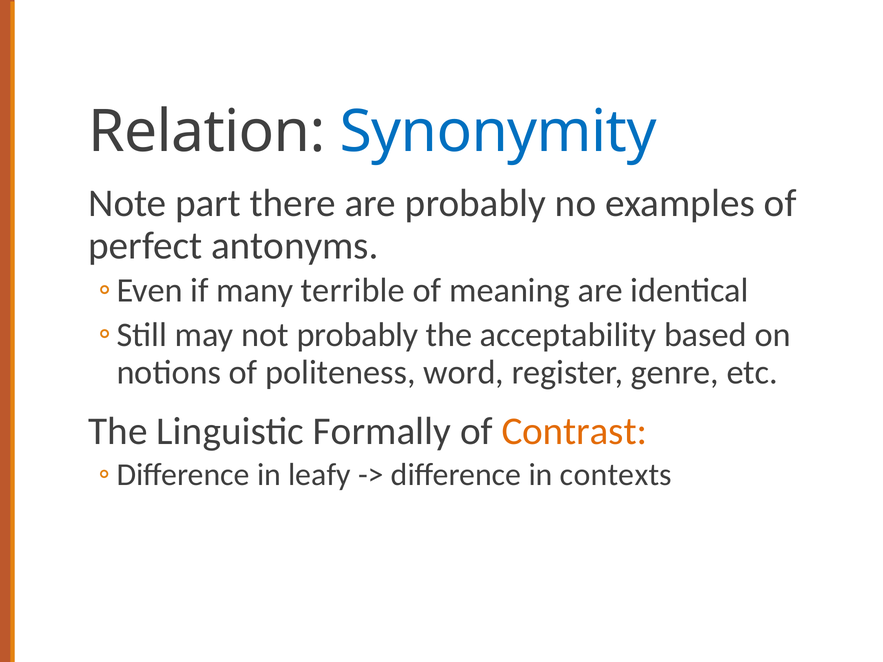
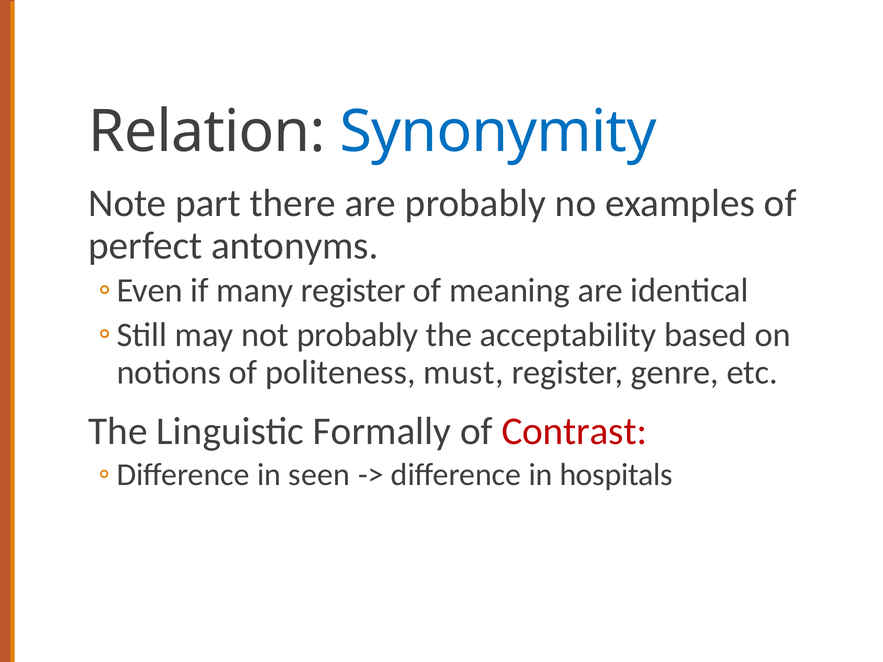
many terrible: terrible -> register (353, 291)
word: word -> must (463, 372)
Contrast colour: orange -> red (574, 432)
leafy: leafy -> seen (319, 475)
contexts: contexts -> hospitals (616, 475)
